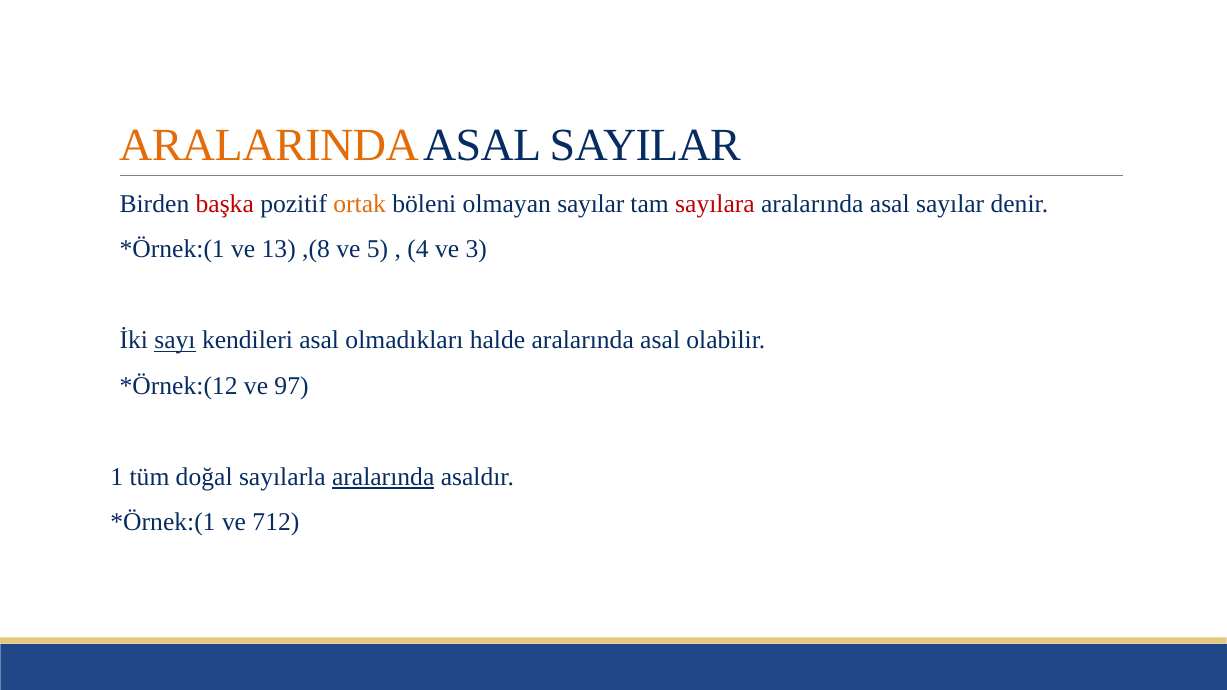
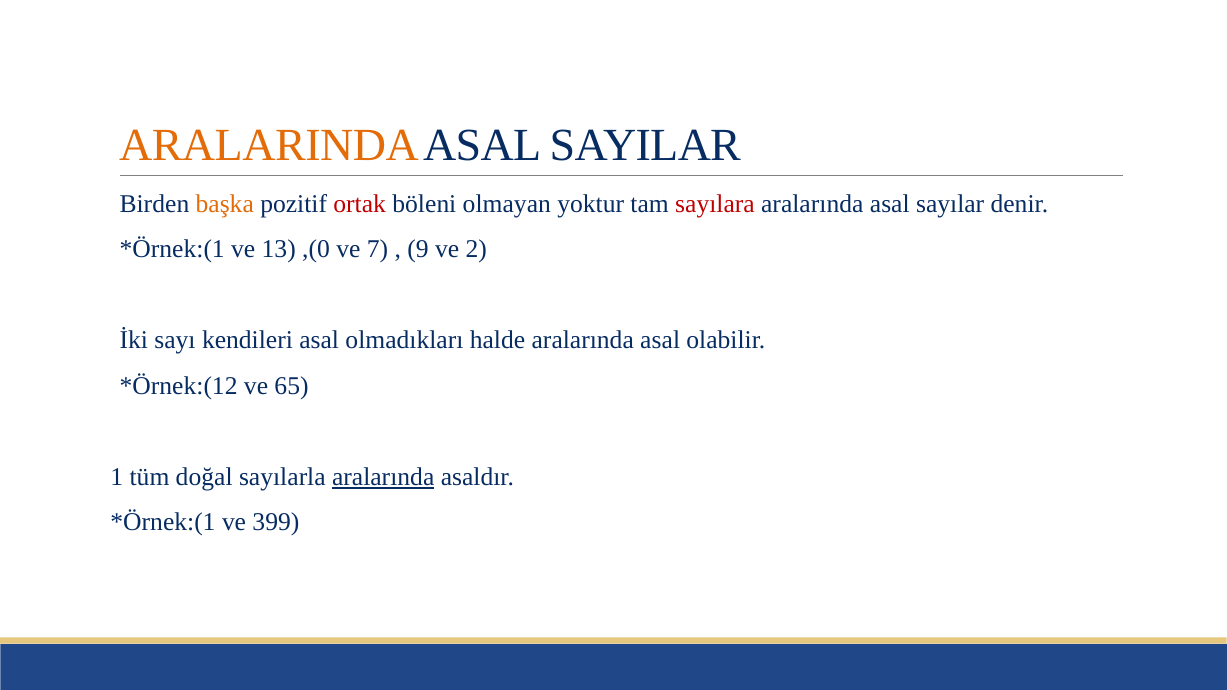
başka colour: red -> orange (225, 204)
ortak colour: orange -> red (360, 204)
olmayan sayılar: sayılar -> yoktur (591, 204)
,(8: ,(8 -> ,(0 (316, 250)
5: 5 -> 7 (377, 250)
4: 4 -> 9 (418, 250)
3: 3 -> 2 (476, 250)
sayı underline: present -> none (175, 341)
97: 97 -> 65 (292, 386)
712: 712 -> 399 (276, 523)
